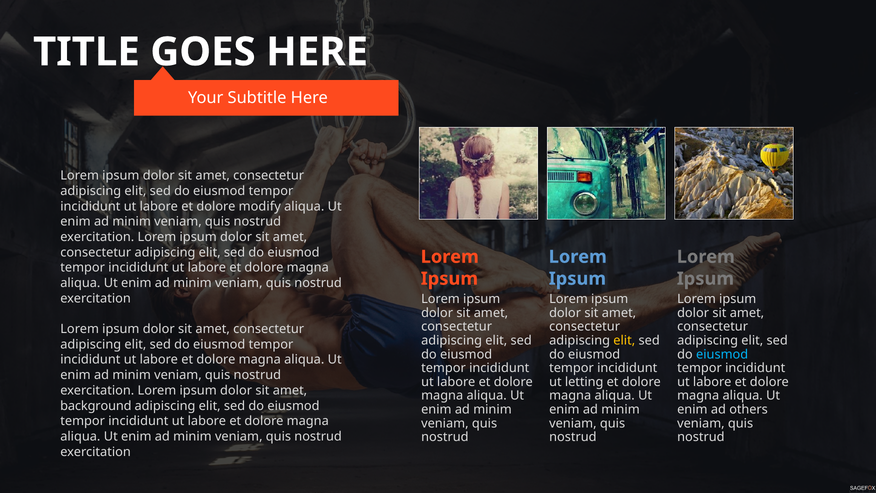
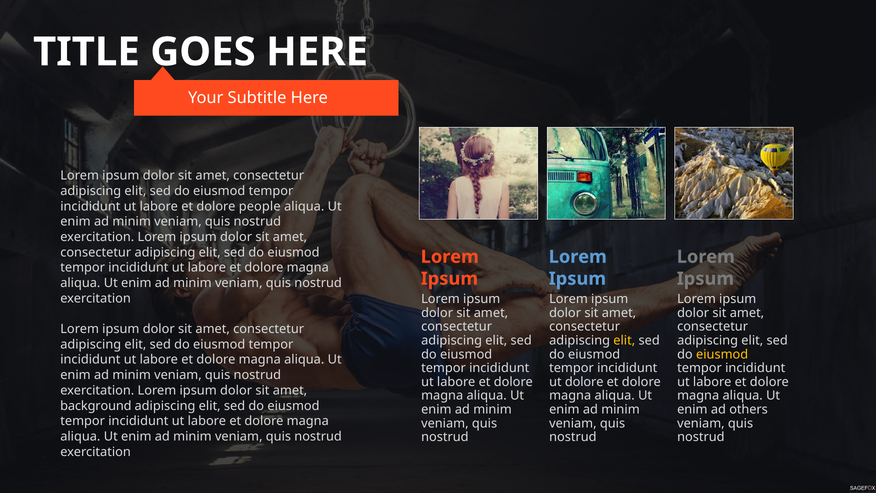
modify: modify -> people (260, 206)
eiusmod colour: light blue -> yellow (722, 354)
ut letting: letting -> dolore (584, 382)
